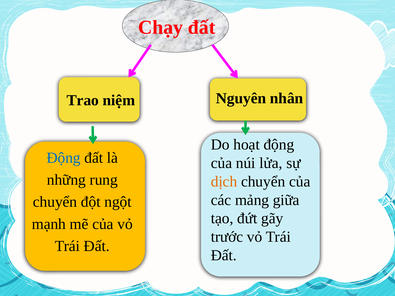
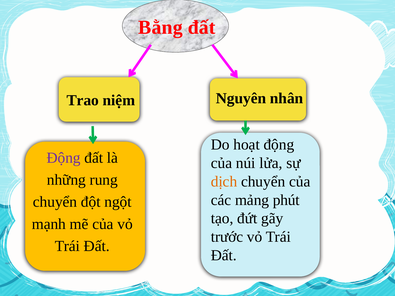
Chạy: Chạy -> Bằng (160, 27)
Động colour: blue -> purple (64, 158)
giữa: giữa -> phút (286, 200)
